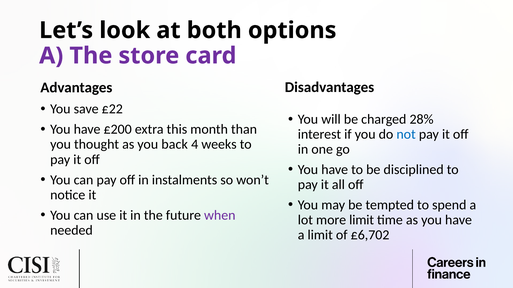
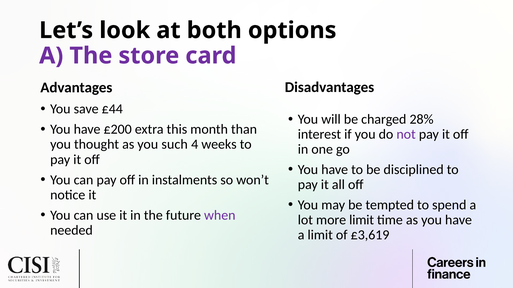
£22: £22 -> £44 (112, 109)
not colour: blue -> purple (406, 135)
back: back -> such (175, 145)
£6,702: £6,702 -> £3,619 (370, 235)
